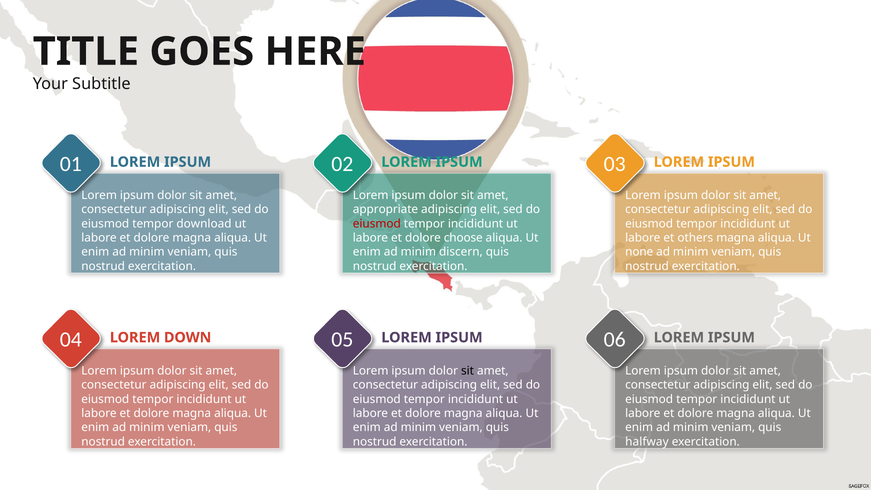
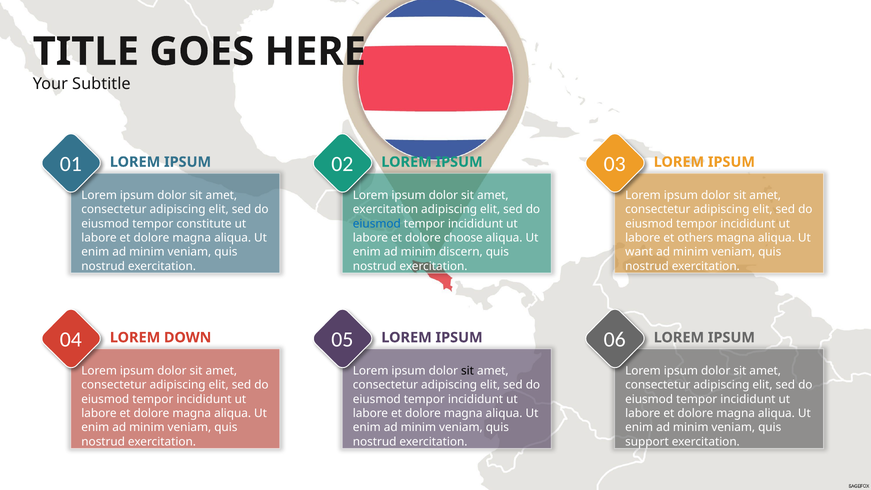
appropriate: appropriate -> exercitation (385, 209)
download: download -> constitute (204, 224)
eiusmod colour: red -> blue (377, 224)
none: none -> want (639, 252)
halfway: halfway -> support (647, 442)
